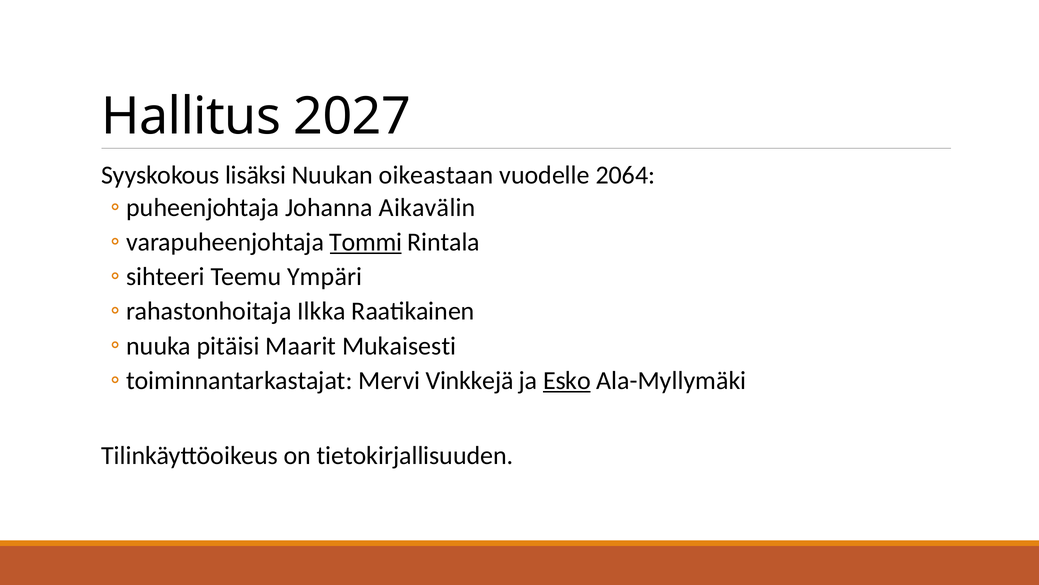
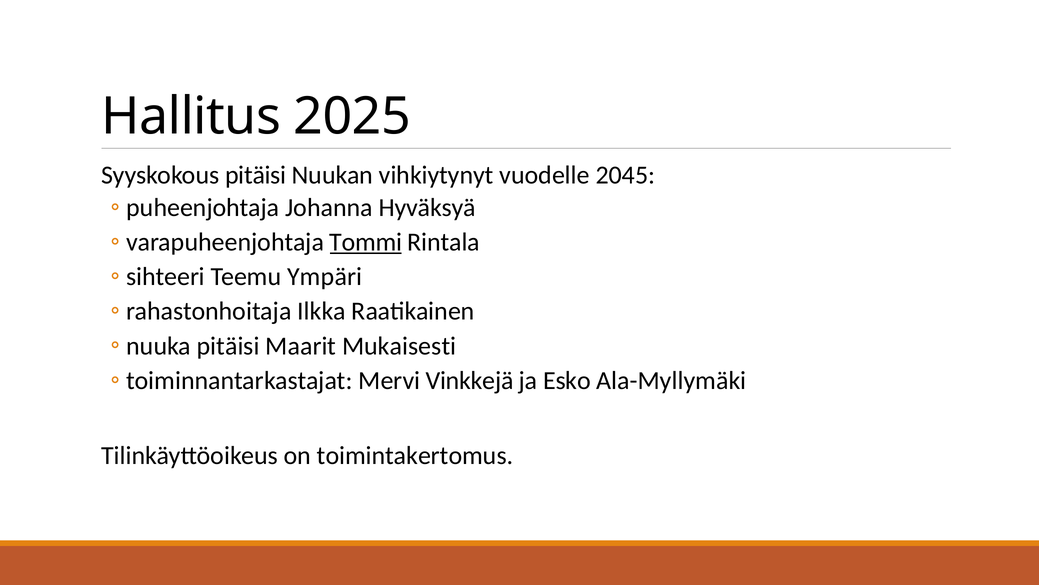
2027: 2027 -> 2025 (352, 116)
Syyskokous lisäksi: lisäksi -> pitäisi (256, 175)
oikeastaan: oikeastaan -> vihkiytynyt (436, 175)
2064: 2064 -> 2045 (625, 175)
Aikavälin: Aikavälin -> Hyväksyä (427, 207)
Esko underline: present -> none (567, 380)
tietokirjallisuuden: tietokirjallisuuden -> toimintakertomus (415, 455)
